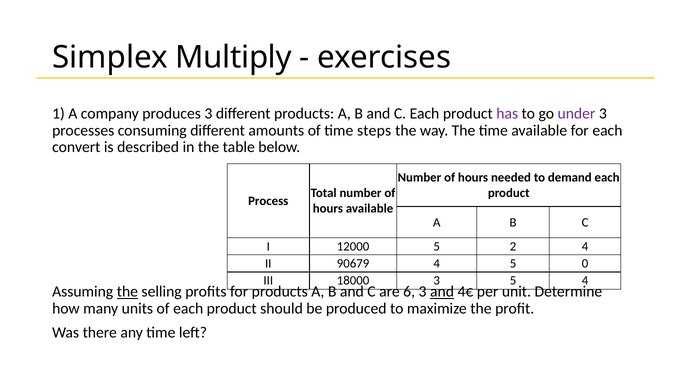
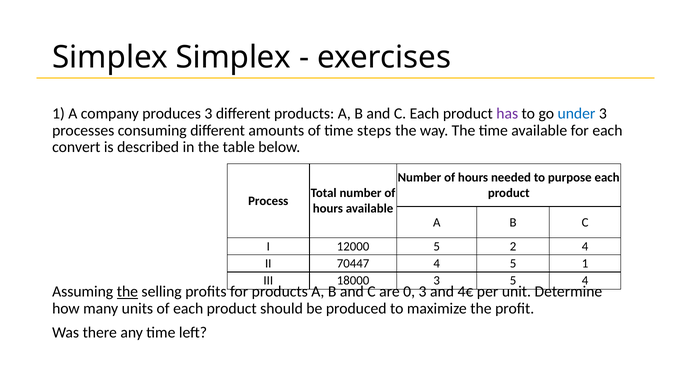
Simplex Multiply: Multiply -> Simplex (233, 57)
under colour: purple -> blue (576, 113)
demand: demand -> purpose (570, 177)
90679: 90679 -> 70447 (353, 263)
5 0: 0 -> 1 (585, 263)
6: 6 -> 0 (409, 291)
and underline: present -> none (442, 291)
